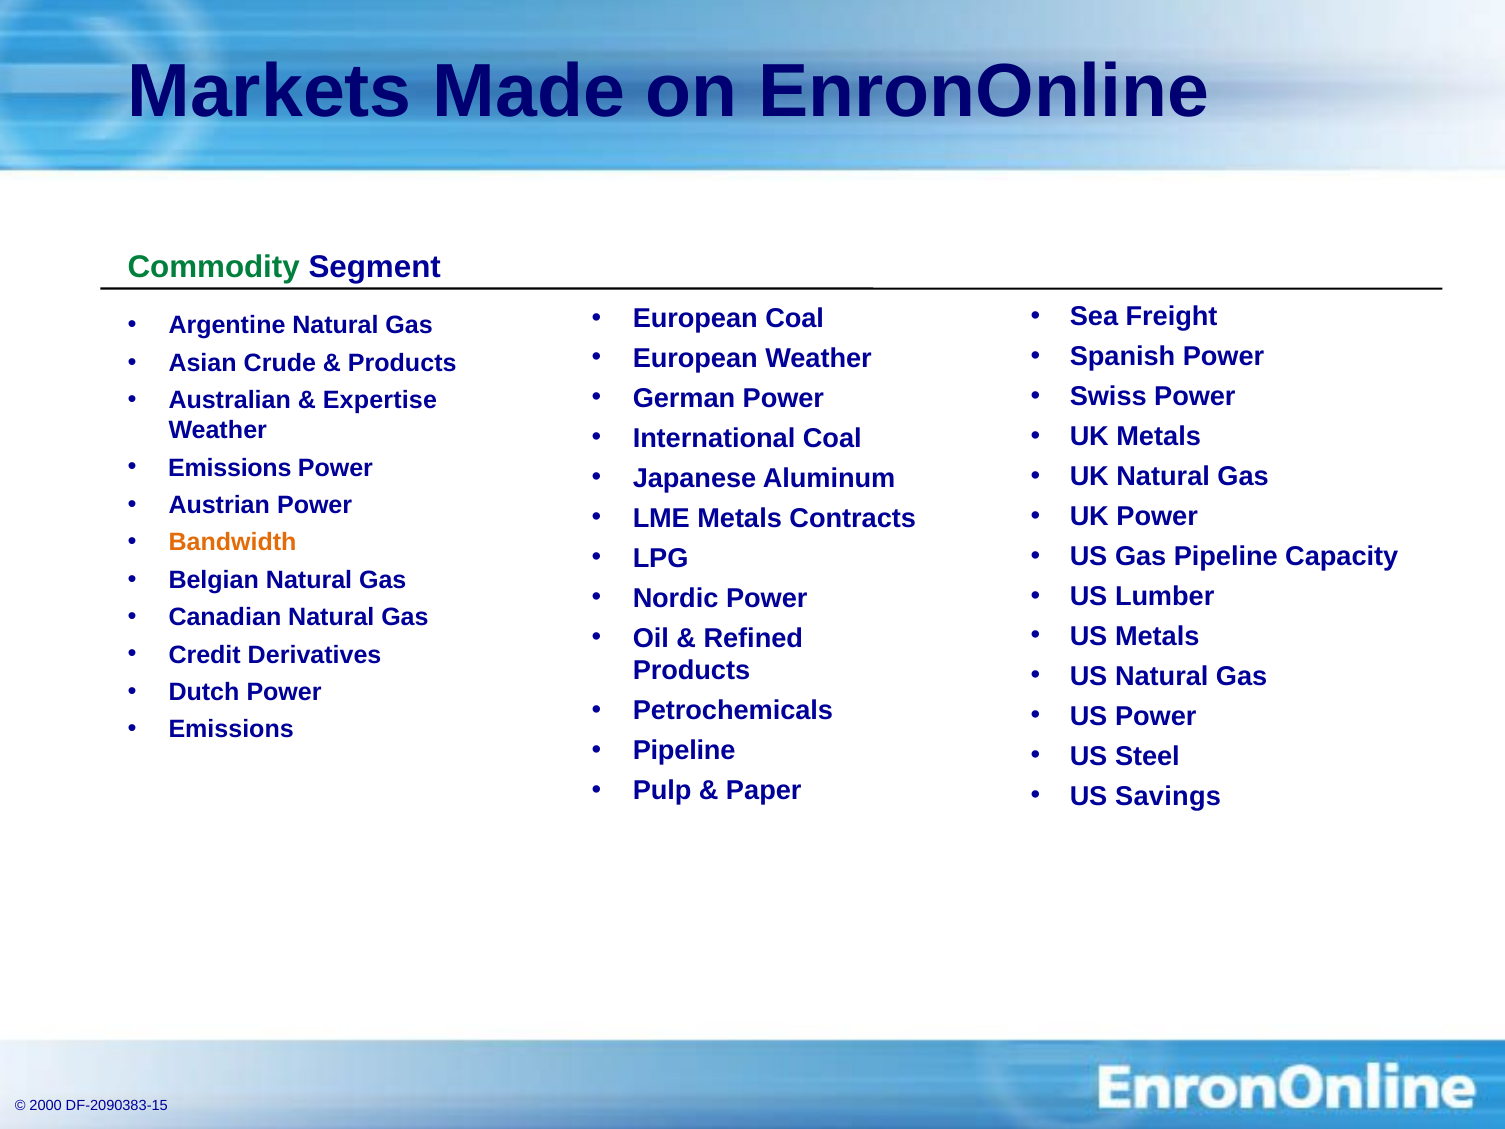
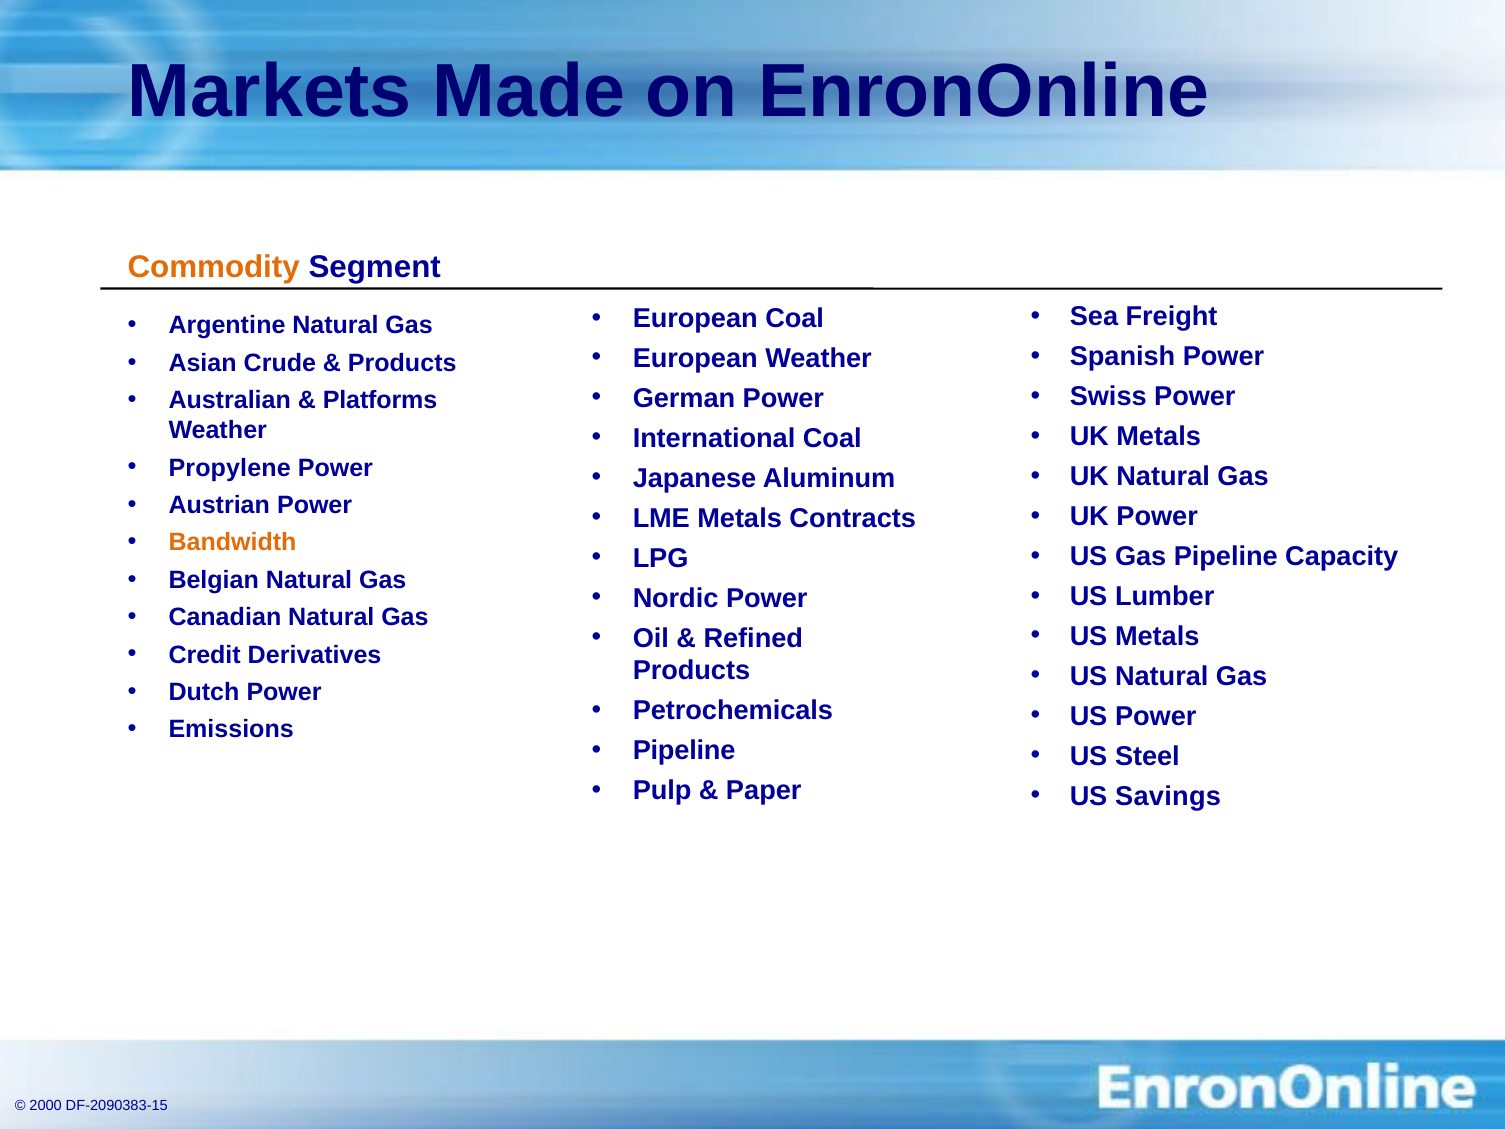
Commodity colour: green -> orange (214, 267)
Expertise: Expertise -> Platforms (380, 400)
Emissions: Emissions -> Propylene (230, 468)
